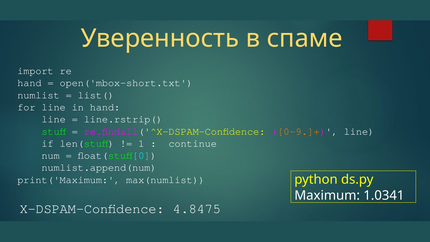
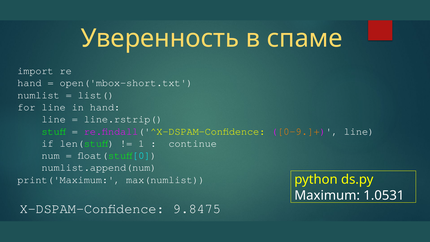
1.0341: 1.0341 -> 1.0531 (384, 195)
4.8475: 4.8475 -> 9.8475 (197, 208)
